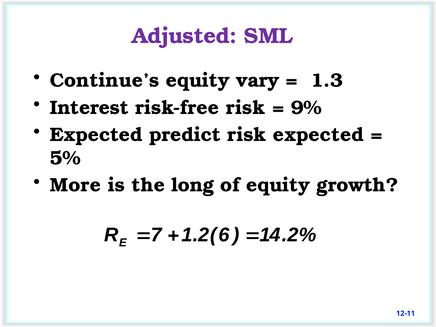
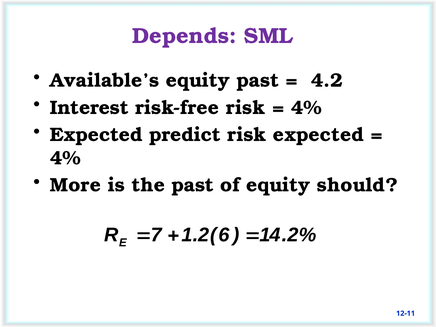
Adjusted: Adjusted -> Depends (184, 36)
Continue’s: Continue’s -> Available’s (105, 81)
equity vary: vary -> past (258, 81)
1.3: 1.3 -> 4.2 (327, 81)
9%: 9% -> 4% (306, 108)
5%: 5% -> 4% (65, 158)
the long: long -> past (193, 185)
growth: growth -> should (357, 185)
